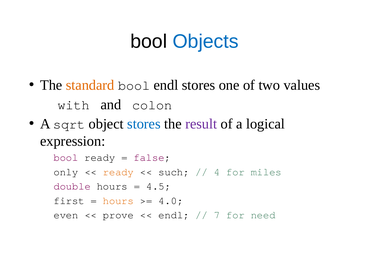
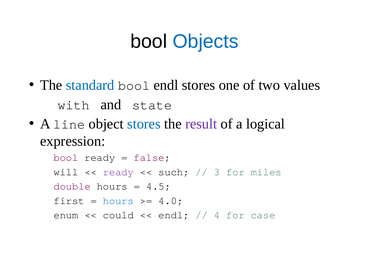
standard colour: orange -> blue (90, 85)
colon: colon -> state (152, 105)
sqrt: sqrt -> line (69, 124)
only: only -> will (66, 172)
ready colour: orange -> purple (118, 172)
4: 4 -> 3 (217, 172)
hours colour: orange -> blue (118, 201)
even: even -> enum (66, 215)
prove: prove -> could (118, 215)
7: 7 -> 4 (217, 215)
need: need -> case (263, 215)
